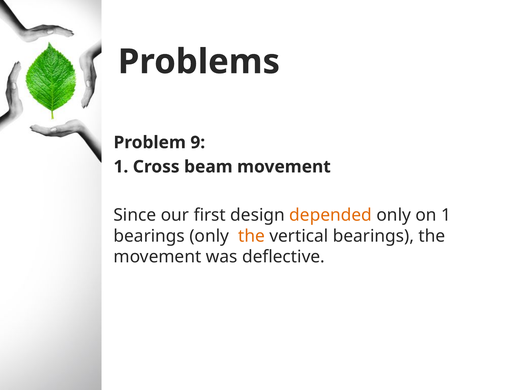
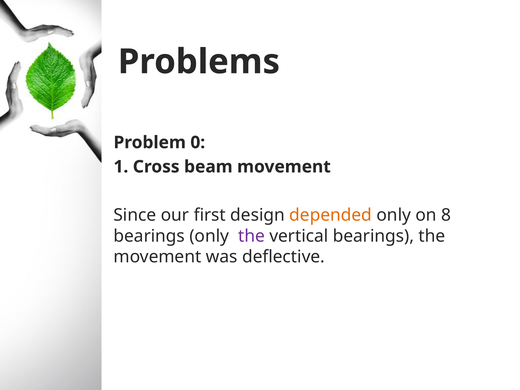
9: 9 -> 0 (198, 142)
on 1: 1 -> 8 (446, 215)
the colour: orange -> purple (251, 236)
